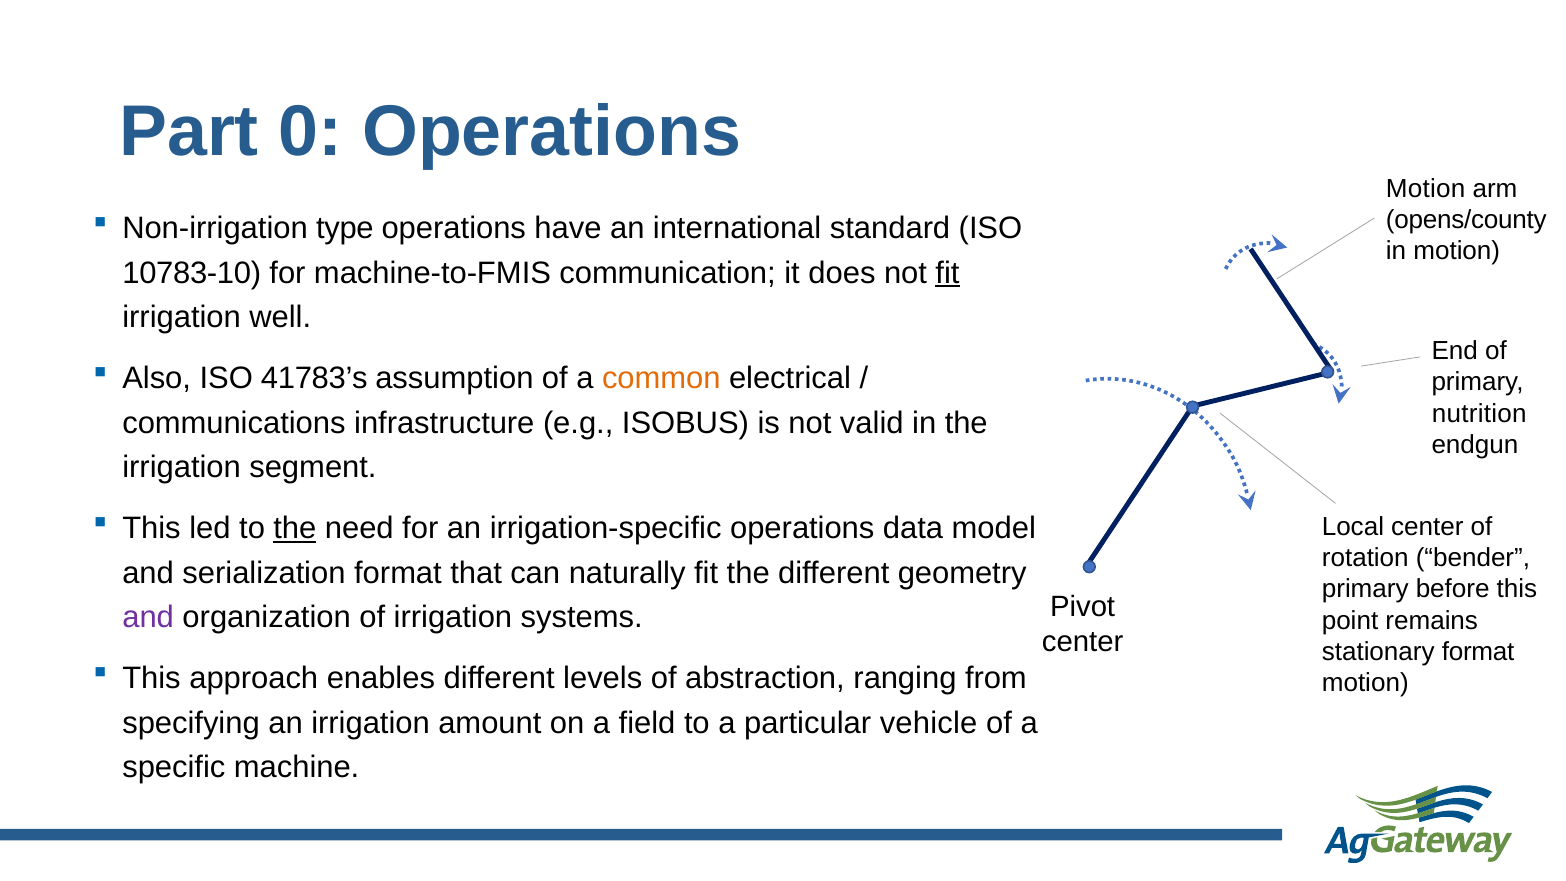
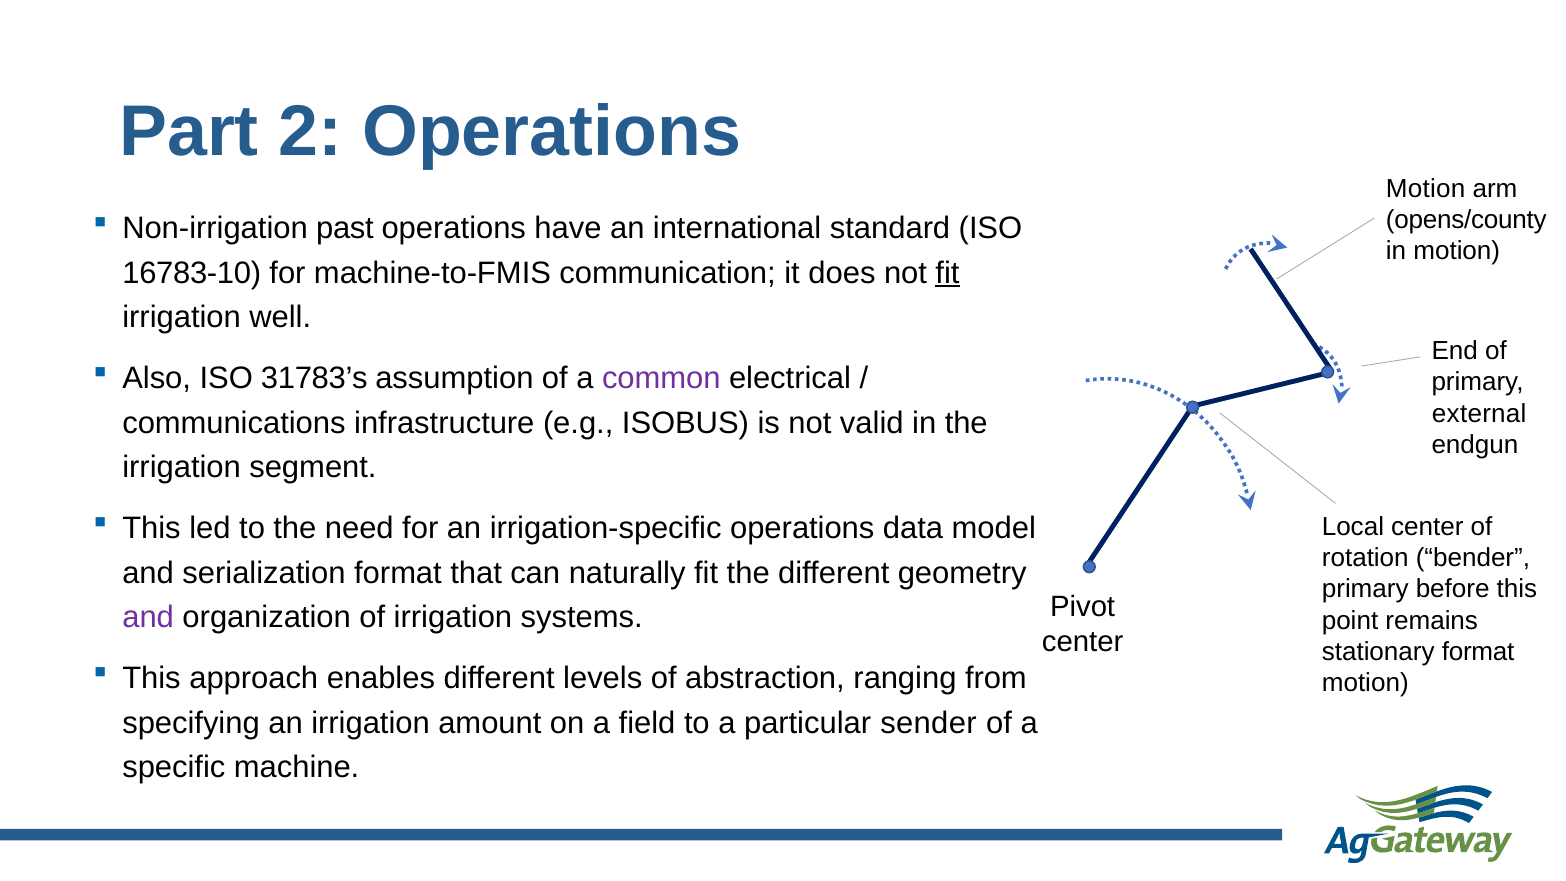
0: 0 -> 2 (311, 132)
type: type -> past (345, 228)
10783-10: 10783-10 -> 16783-10 (192, 273)
41783’s: 41783’s -> 31783’s (314, 378)
common colour: orange -> purple (661, 378)
nutrition: nutrition -> external (1479, 413)
the underline: present -> none (295, 528)
vehicle: vehicle -> sender (929, 723)
